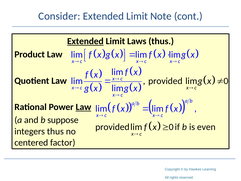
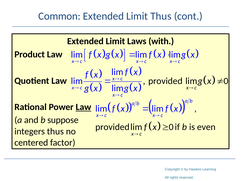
Consider: Consider -> Common (59, 16)
Limit Note: Note -> Thus (161, 16)
Extended underline: present -> none (85, 41)
Laws thus: thus -> with (161, 41)
